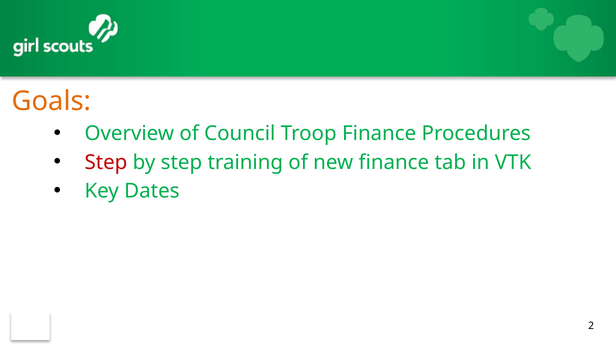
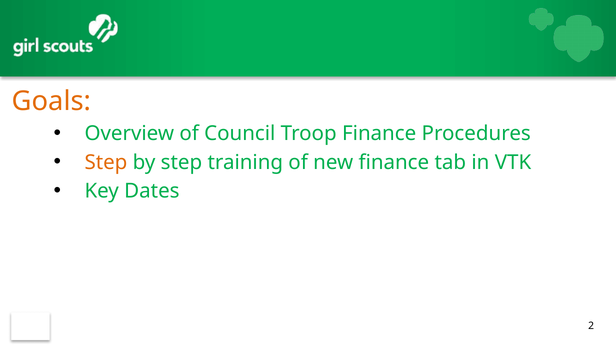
Step colour: red -> orange (106, 163)
